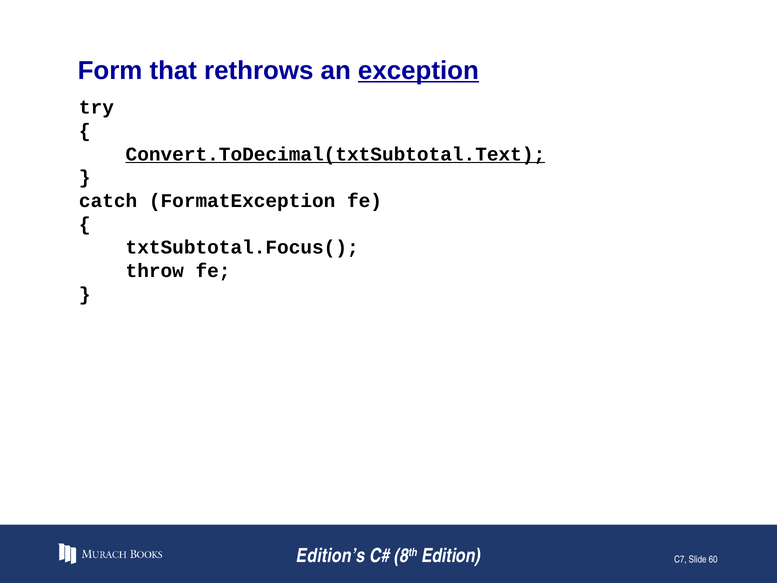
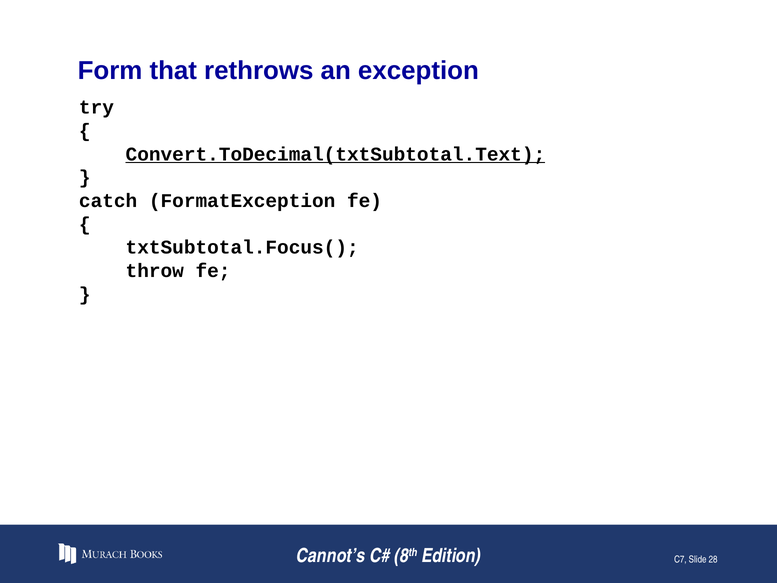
exception underline: present -> none (418, 71)
Edition’s: Edition’s -> Cannot’s (331, 556)
60: 60 -> 28 (713, 559)
